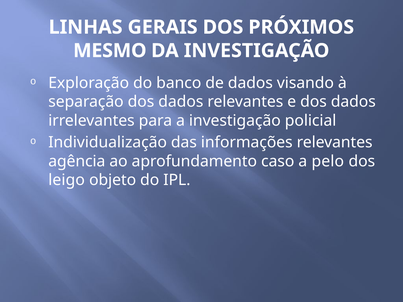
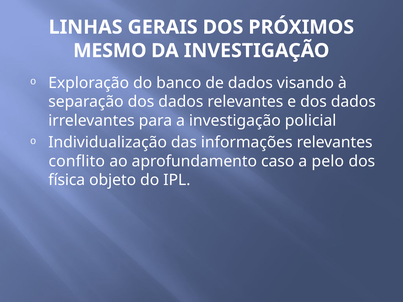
agência: agência -> conflito (77, 161)
leigo: leigo -> física (67, 180)
